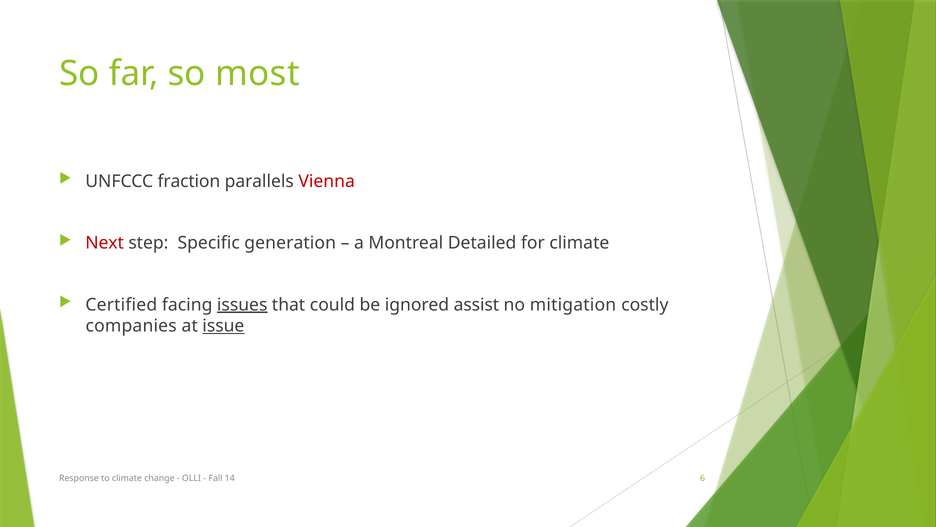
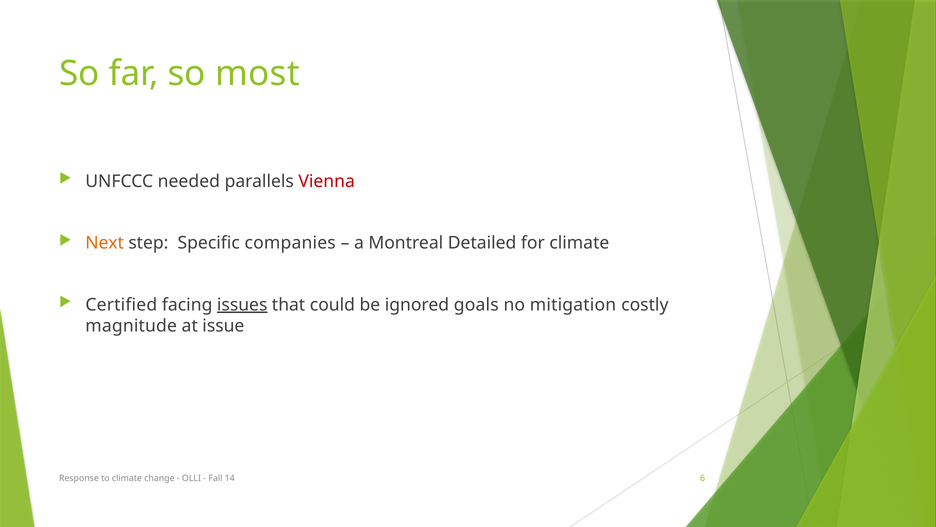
fraction: fraction -> needed (189, 181)
Next colour: red -> orange (105, 243)
generation: generation -> companies (290, 243)
assist: assist -> goals (476, 304)
companies: companies -> magnitude (131, 325)
issue underline: present -> none (223, 325)
